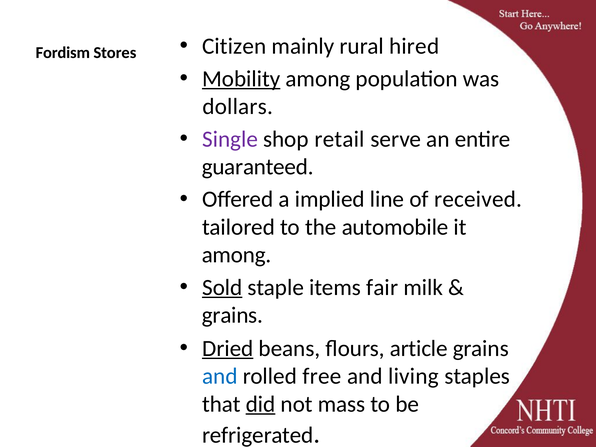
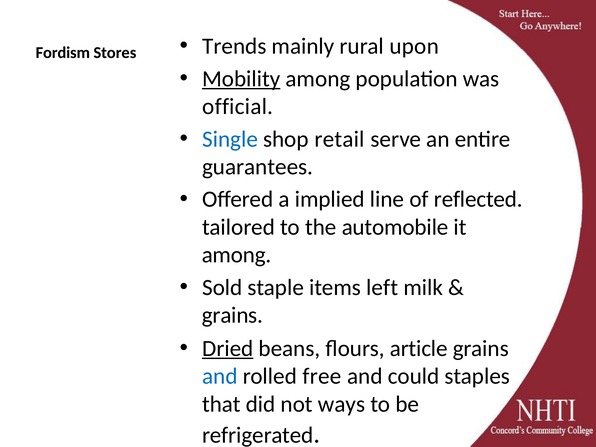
Citizen: Citizen -> Trends (234, 46)
hired: hired -> upon (414, 46)
dollars: dollars -> official (238, 107)
Single colour: purple -> blue (230, 139)
guaranteed: guaranteed -> guarantees (258, 167)
received: received -> reflected (478, 199)
Sold underline: present -> none (222, 287)
fair: fair -> left (382, 287)
living: living -> could (414, 376)
did underline: present -> none (261, 404)
mass: mass -> ways (342, 404)
